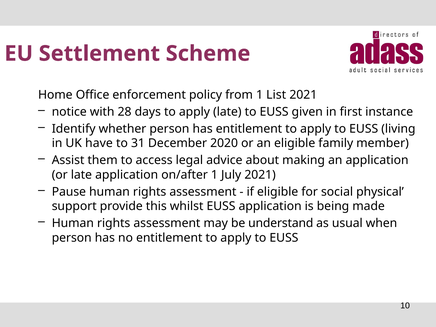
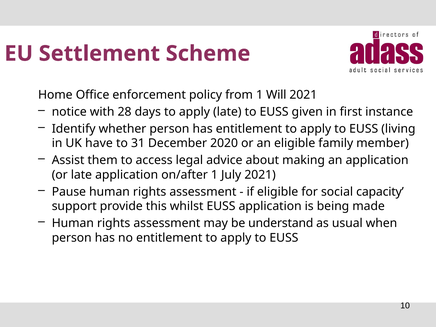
List: List -> Will (276, 95)
physical: physical -> capacity (380, 192)
